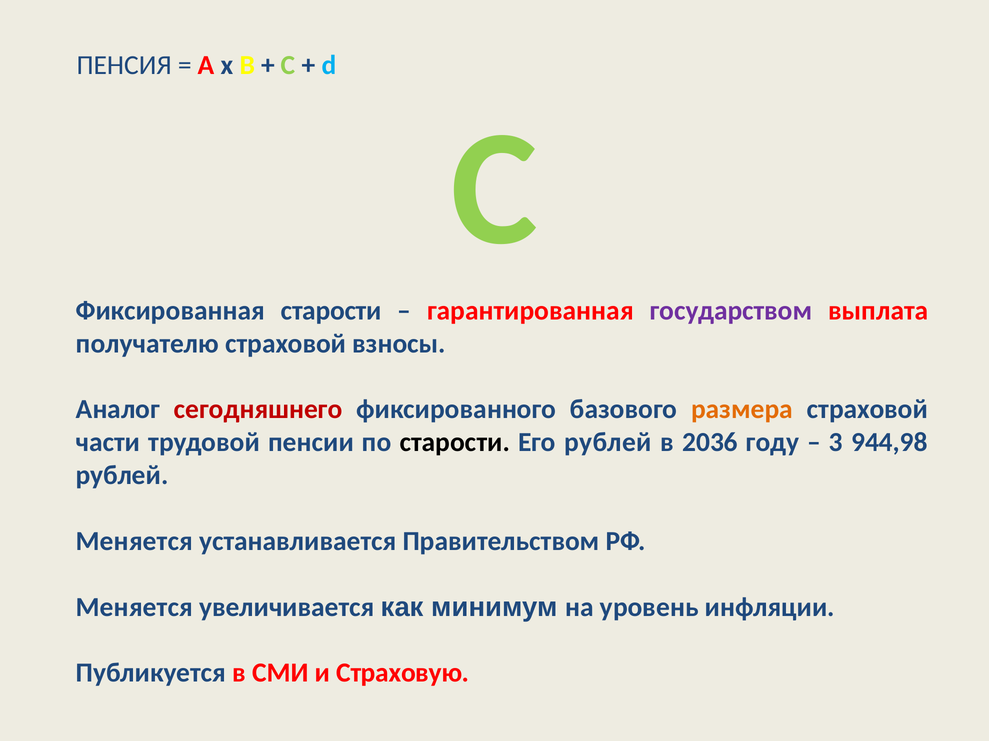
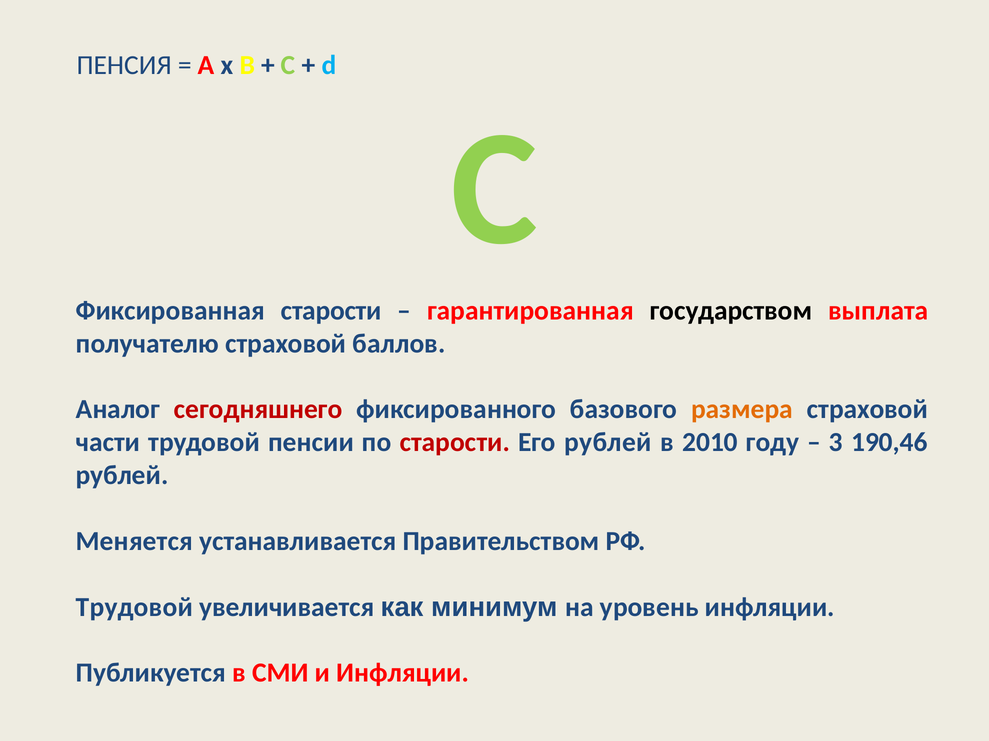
государством colour: purple -> black (731, 311)
взносы: взносы -> баллов (399, 344)
старости colour: black -> red (455, 443)
2036: 2036 -> 2010 (710, 443)
944,98: 944,98 -> 190,46 (889, 443)
Меняется: Меняется -> Трудовой (134, 608)
и Страховую: Страховую -> Инфляции (403, 674)
